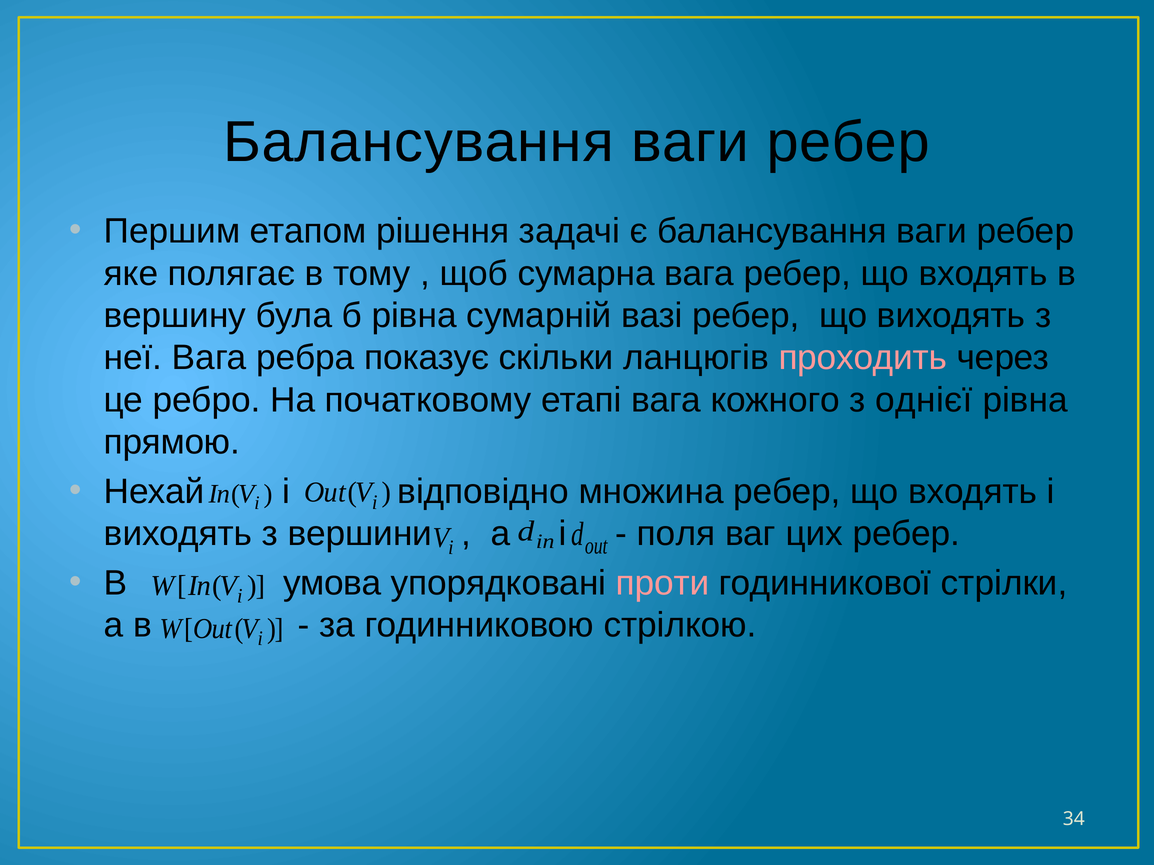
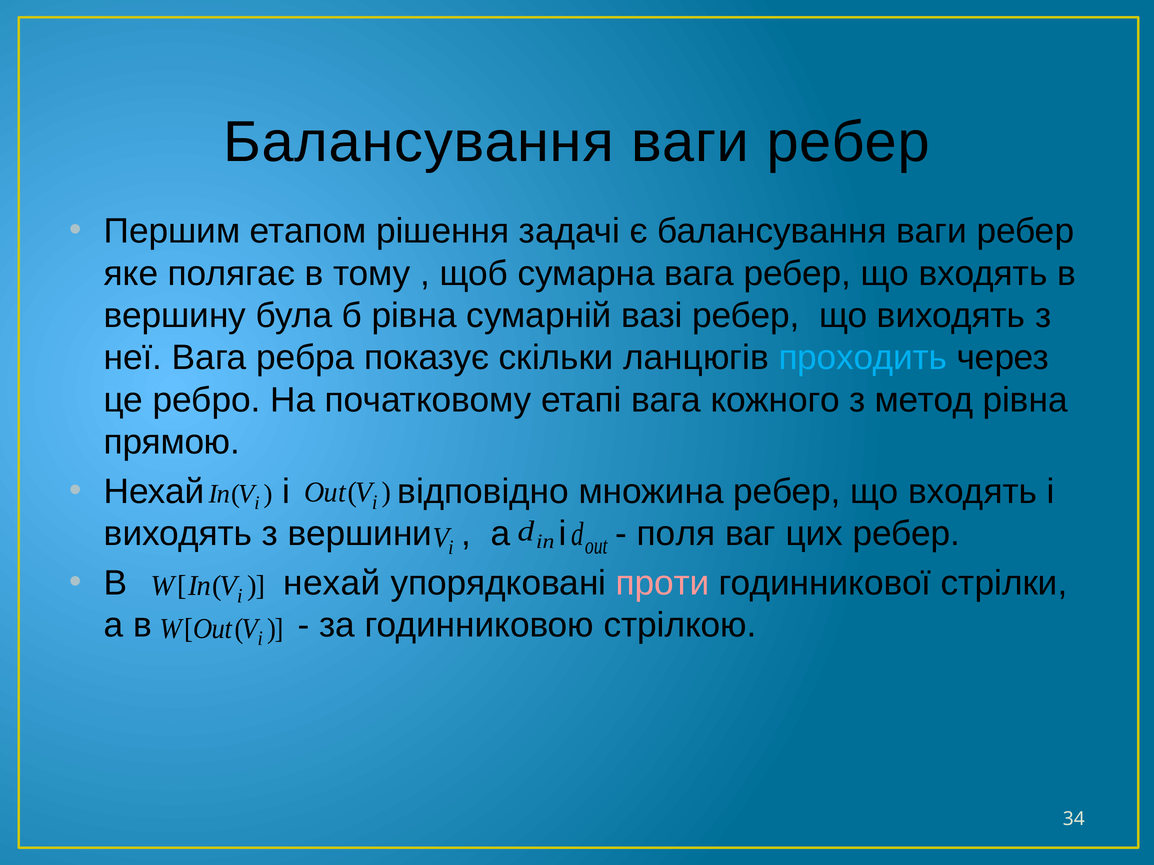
проходить colour: pink -> light blue (863, 358)
однієї: однієї -> метод (924, 400)
В умова: умова -> нехай (332, 583)
